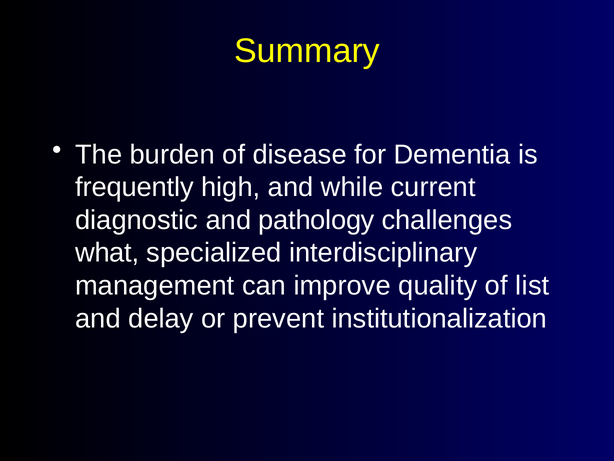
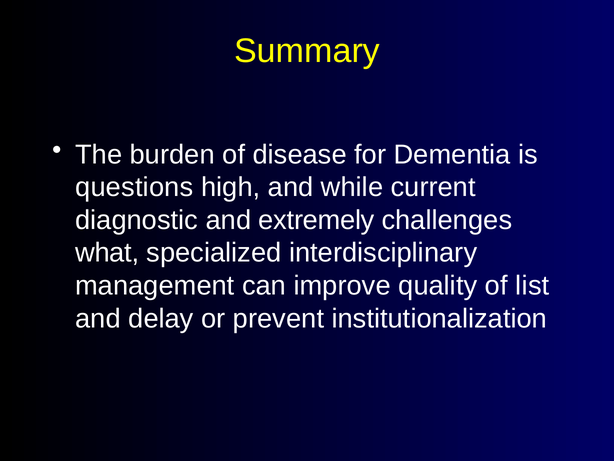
frequently: frequently -> questions (134, 187)
pathology: pathology -> extremely (317, 220)
